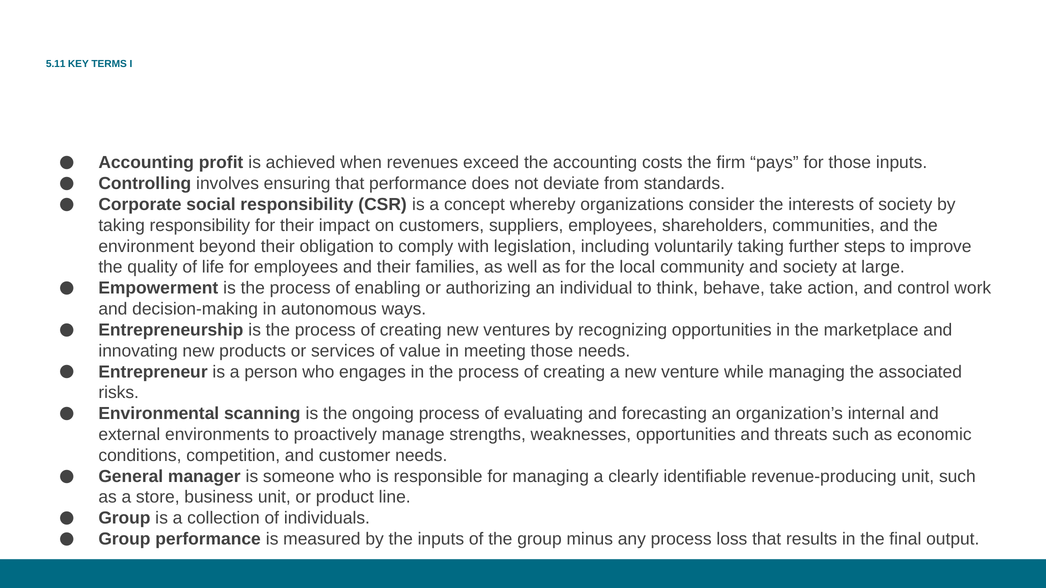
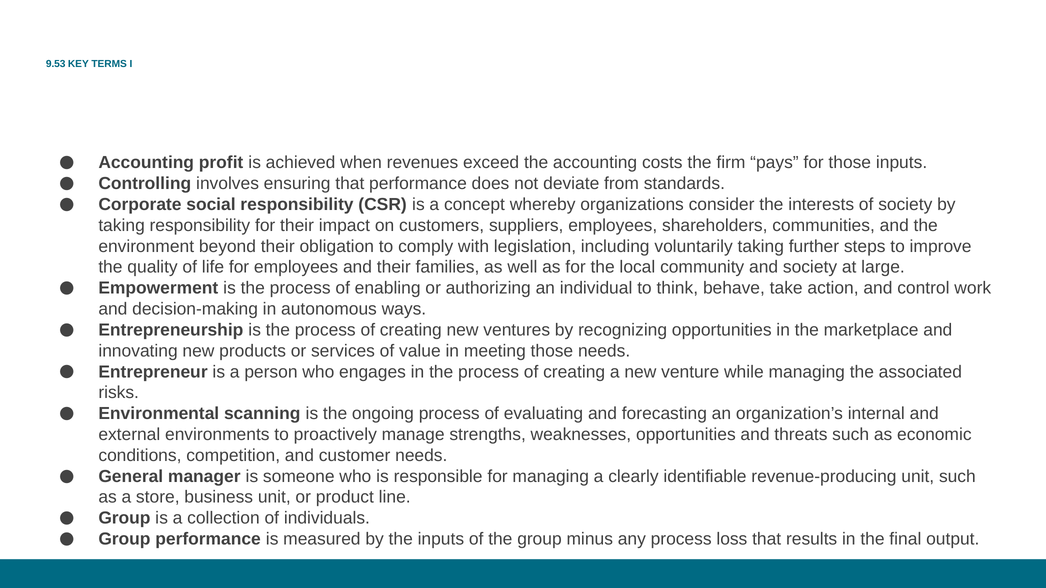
5.11: 5.11 -> 9.53 (56, 64)
